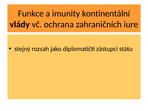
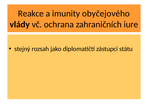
Funkce: Funkce -> Reakce (31, 14)
kontinentální: kontinentální -> obyčejového (106, 14)
